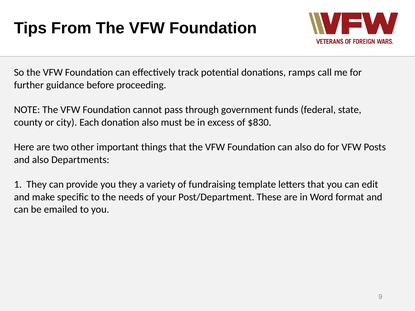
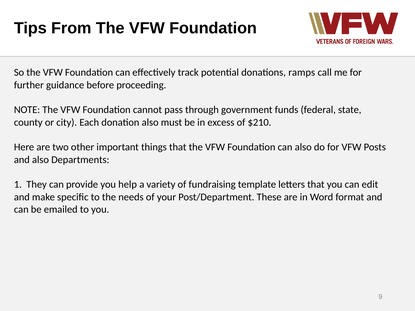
$830: $830 -> $210 (259, 122)
you they: they -> help (128, 185)
